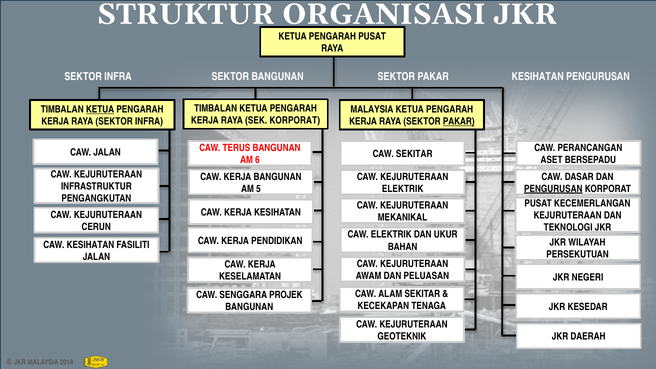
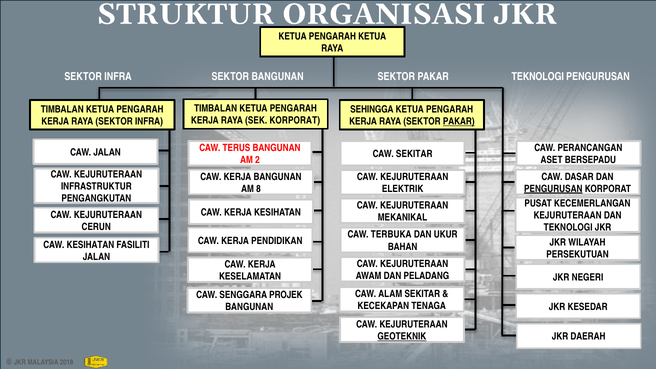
PENGARAH PUSAT: PUSAT -> KETUA (372, 36)
PAKAR KESIHATAN: KESIHATAN -> TEKNOLOGI (538, 77)
KETUA underline: present -> none (100, 109)
MALAYSIA: MALAYSIA -> SEHINGGA (372, 109)
6: 6 -> 2 (257, 160)
5: 5 -> 8 (258, 189)
CAW ELEKTRIK: ELEKTRIK -> TERBUKA (391, 235)
PELUASAN: PELUASAN -> PELADANG (426, 276)
GEOTEKNIK underline: none -> present (402, 336)
